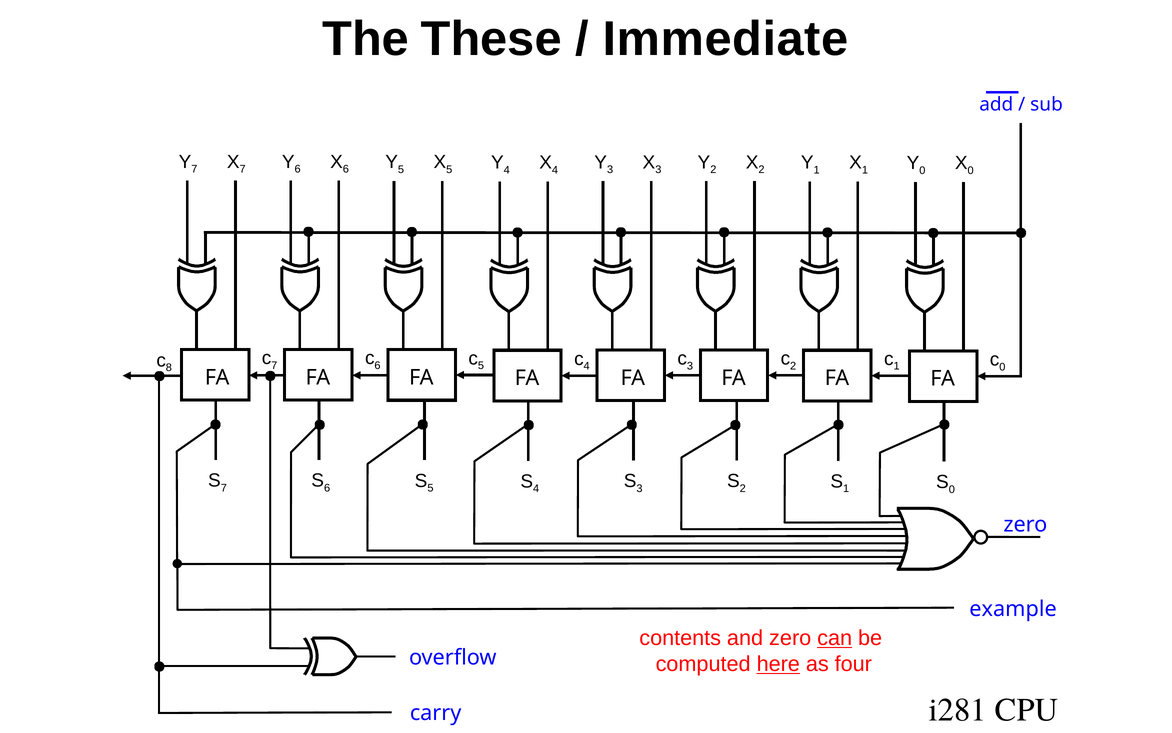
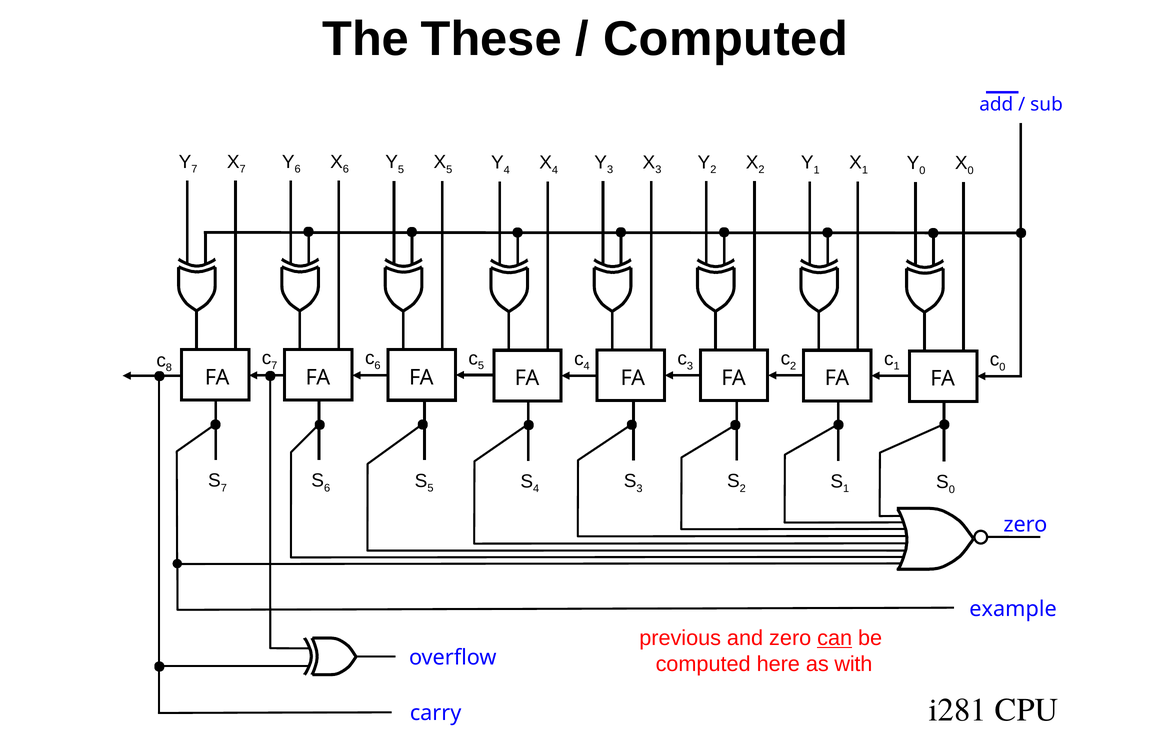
Immediate: Immediate -> Computed (726, 39)
contents: contents -> previous (680, 638)
here underline: present -> none (778, 664)
four: four -> with (853, 664)
